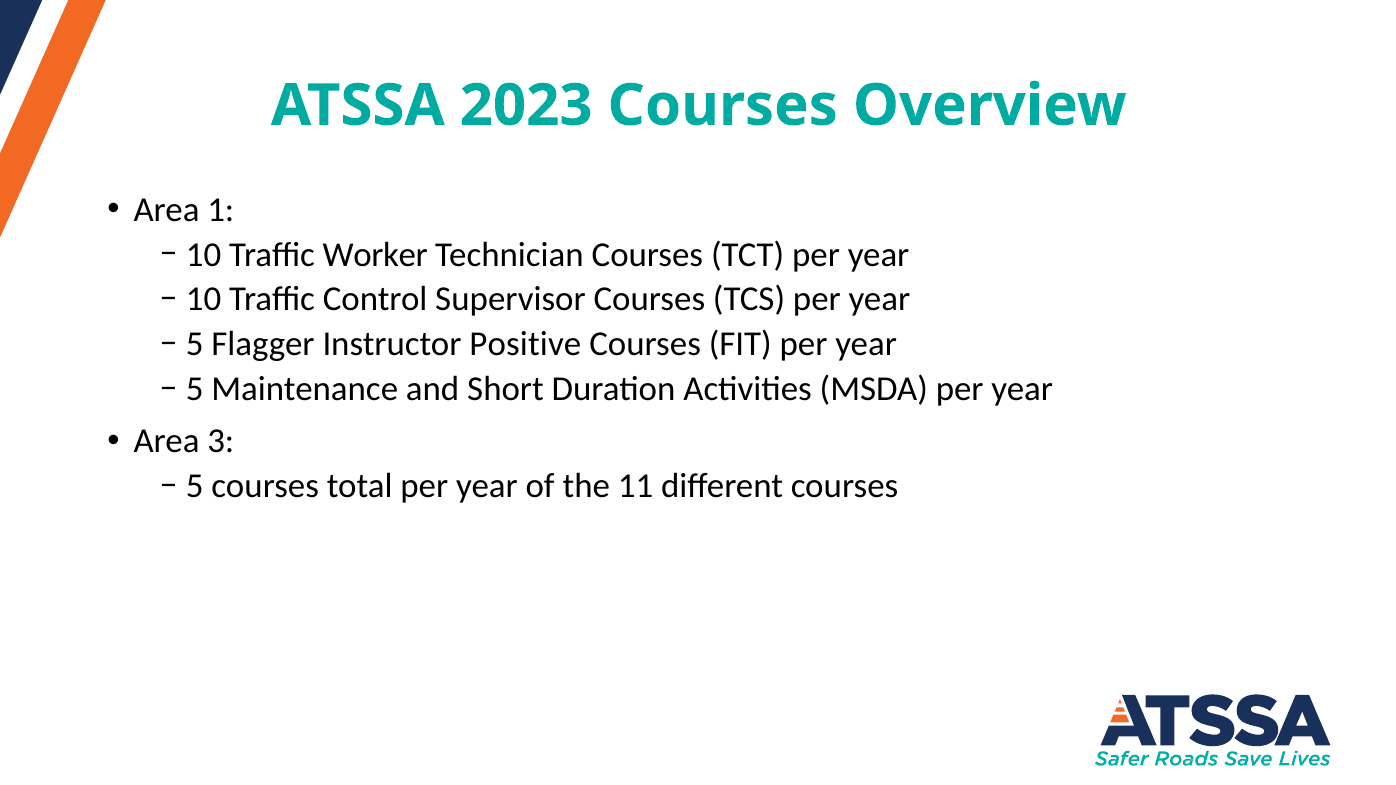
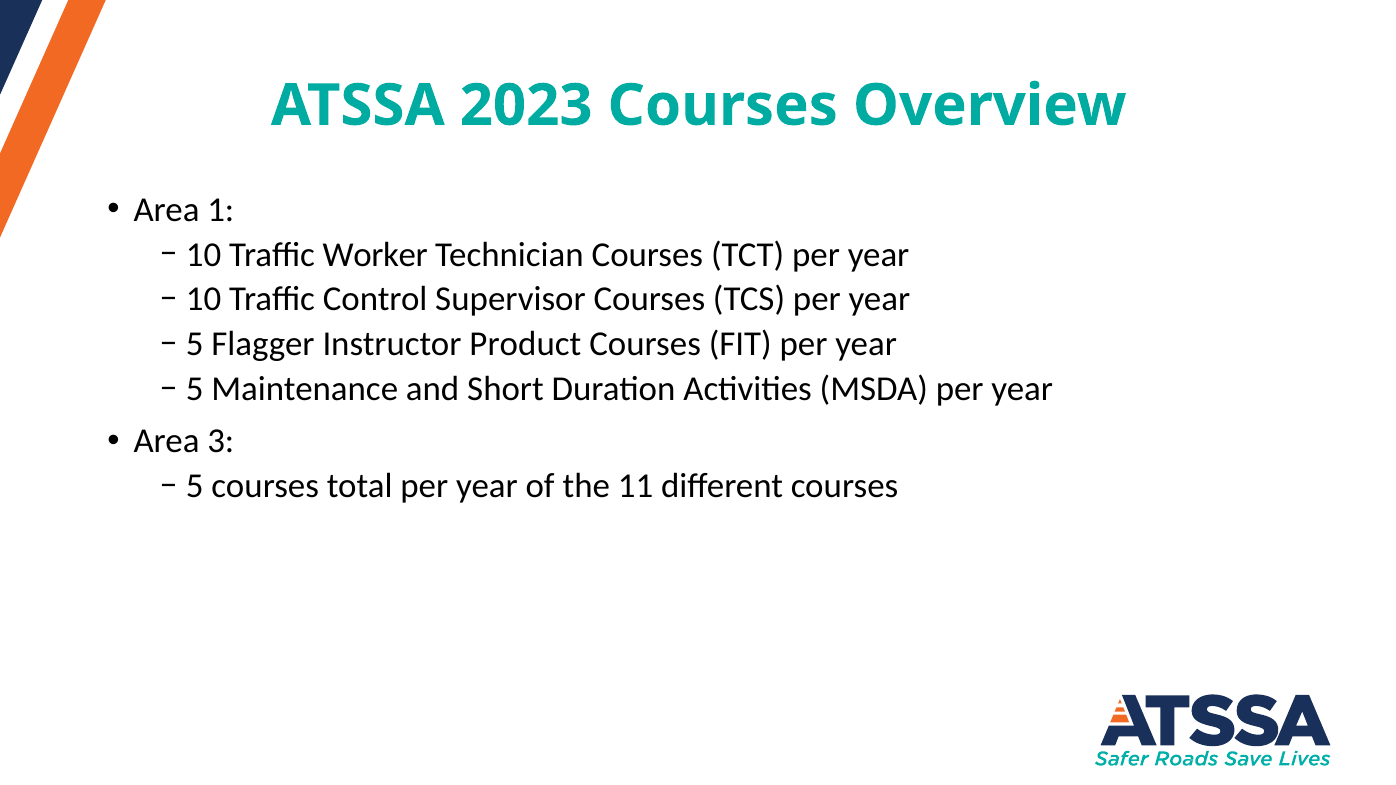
Positive: Positive -> Product (525, 344)
